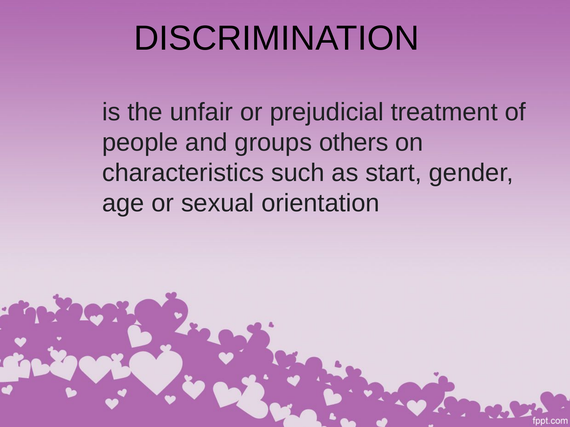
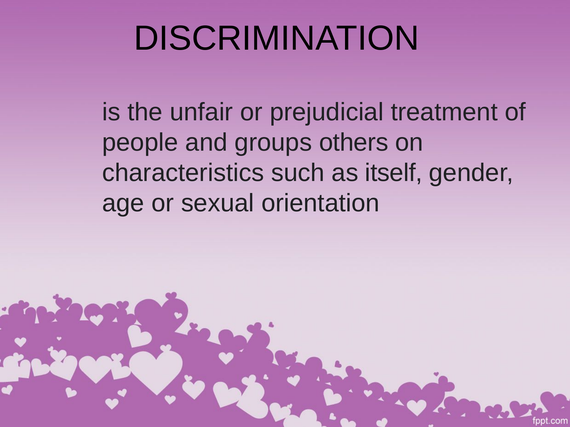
start: start -> itself (394, 173)
